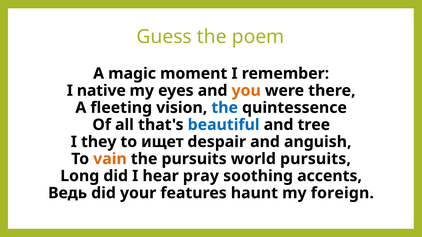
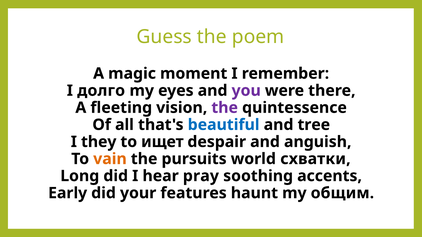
native: native -> долго (101, 91)
you colour: orange -> purple (246, 91)
the colour: blue -> purple (225, 108)
world pursuits: pursuits -> схватки (315, 159)
Ведь: Ведь -> Early (68, 193)
foreign: foreign -> общим (342, 193)
